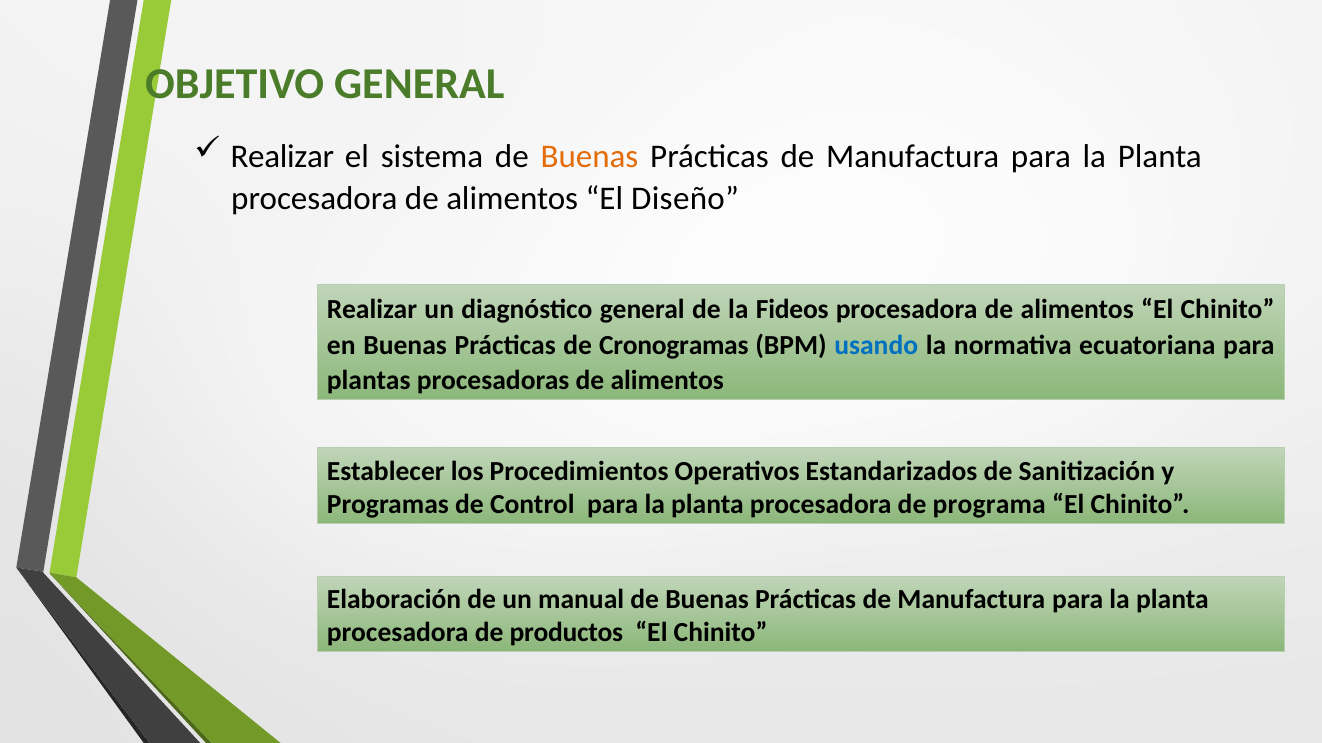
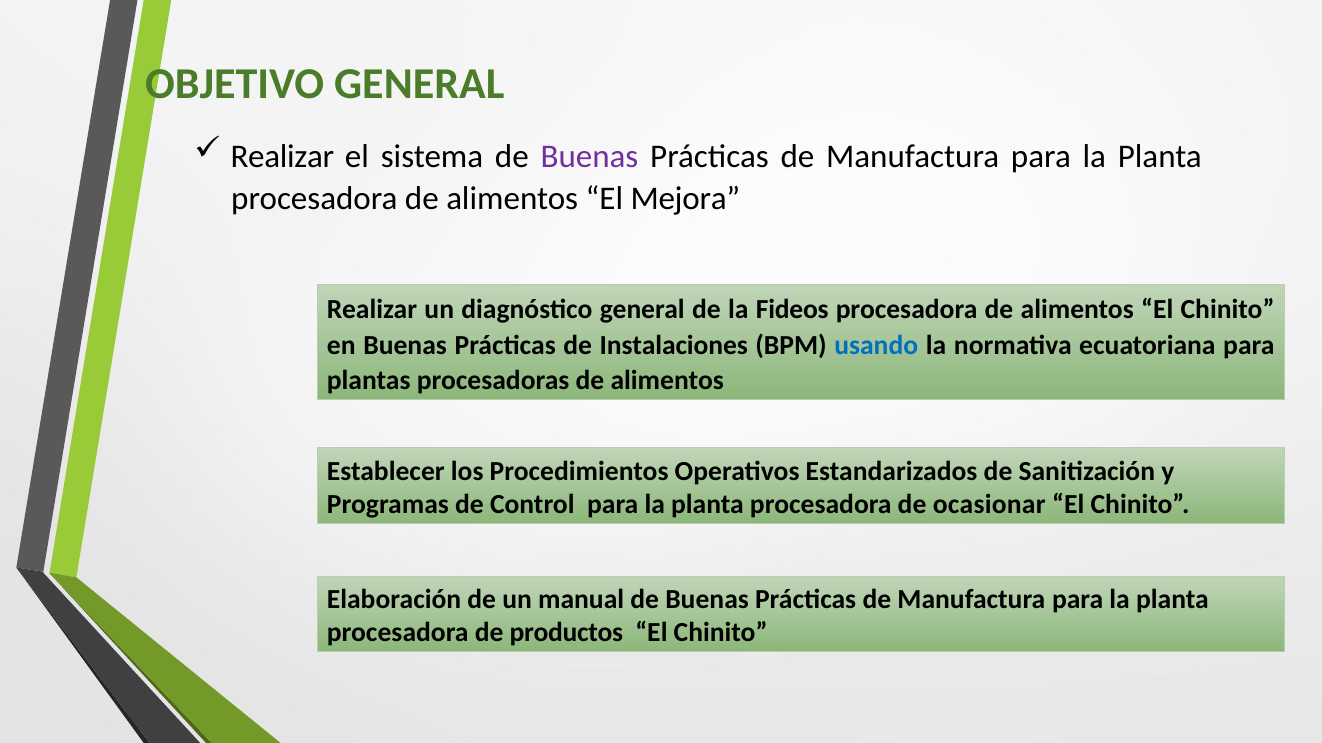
Buenas colour: orange -> purple (590, 157)
Diseño: Diseño -> Mejora (685, 199)
Cronogramas: Cronogramas -> Instalaciones (674, 345)
programa: programa -> ocasionar (989, 505)
